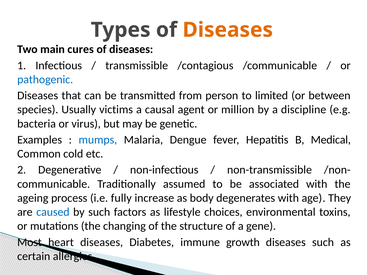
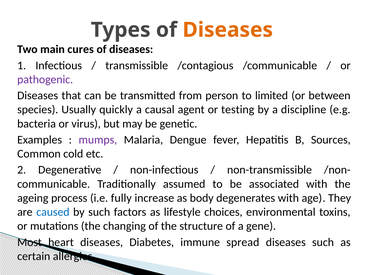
pathogenic colour: blue -> purple (45, 80)
victims: victims -> quickly (116, 110)
million: million -> testing (238, 110)
mumps colour: blue -> purple (98, 140)
Medical: Medical -> Sources (331, 140)
growth: growth -> spread (243, 242)
